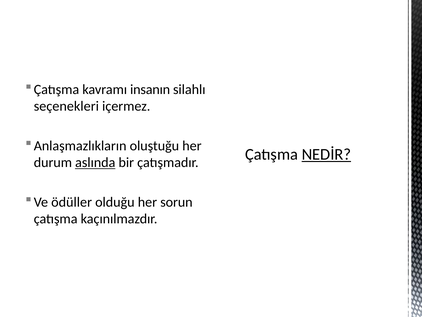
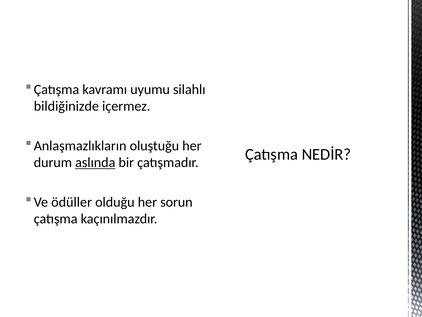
insanın: insanın -> uyumu (150, 89)
seçenekleri: seçenekleri -> bildiğinizde (66, 106)
NEDİR underline: present -> none (326, 154)
